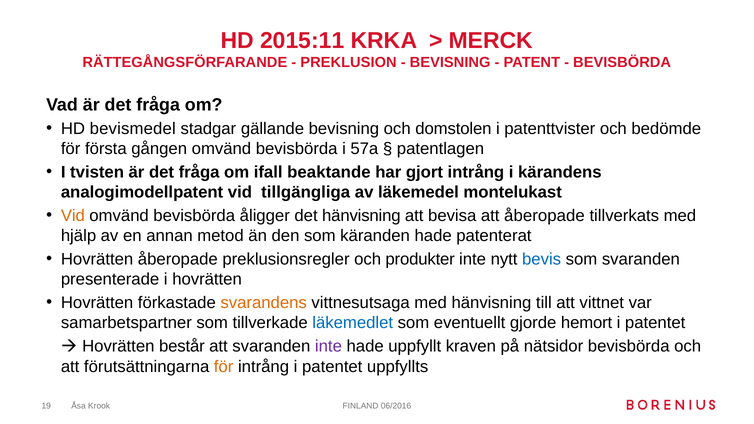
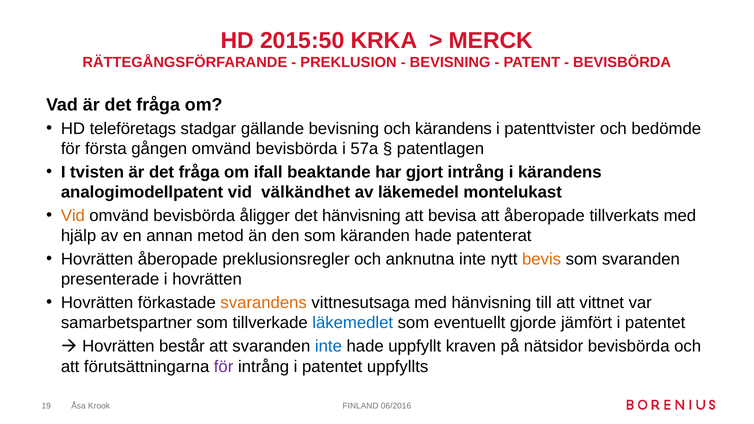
2015:11: 2015:11 -> 2015:50 (302, 40)
bevismedel: bevismedel -> teleföretags (133, 129)
och domstolen: domstolen -> kärandens (453, 129)
tillgängliga: tillgängliga -> välkändhet (306, 192)
produkter: produkter -> anknutna (420, 259)
bevis colour: blue -> orange (542, 259)
hemort: hemort -> jämfört (587, 323)
inte colour: purple -> blue (328, 347)
för colour: orange -> purple (224, 367)
